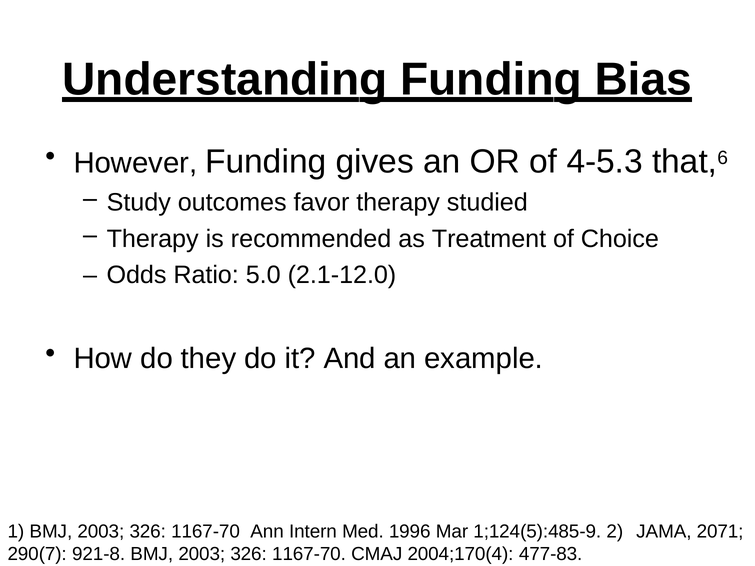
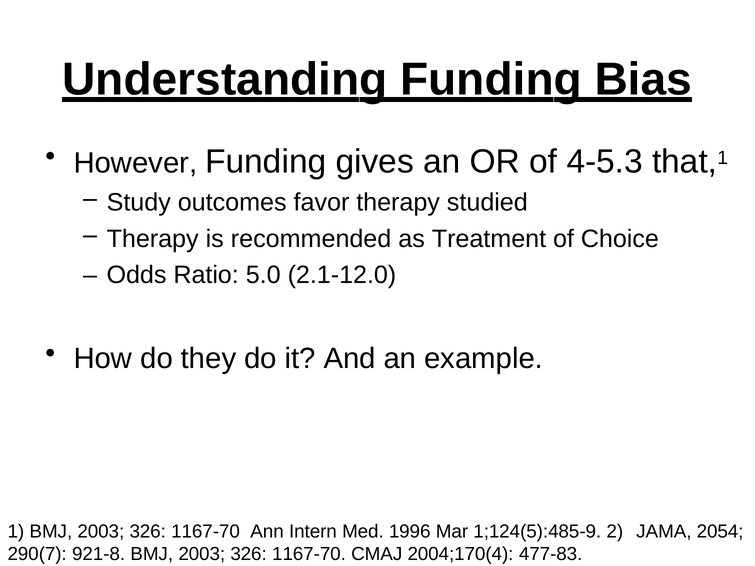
6: 6 -> 1 (723, 158)
2071: 2071 -> 2054 (720, 532)
